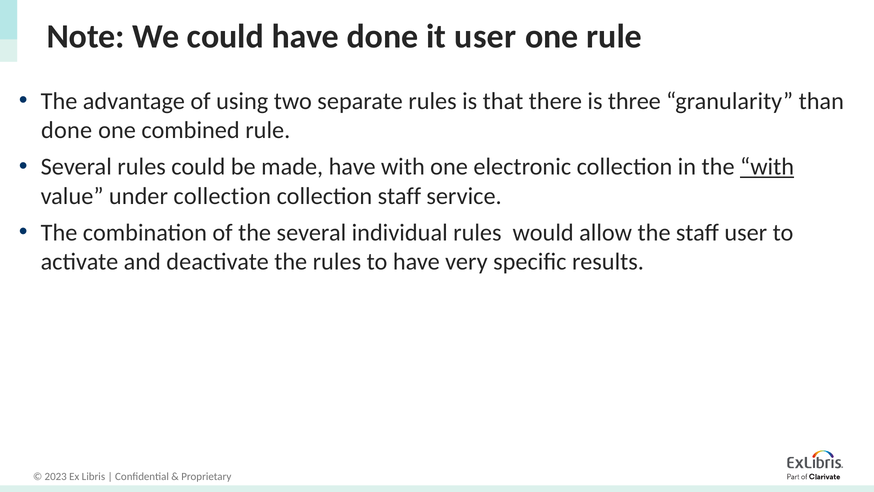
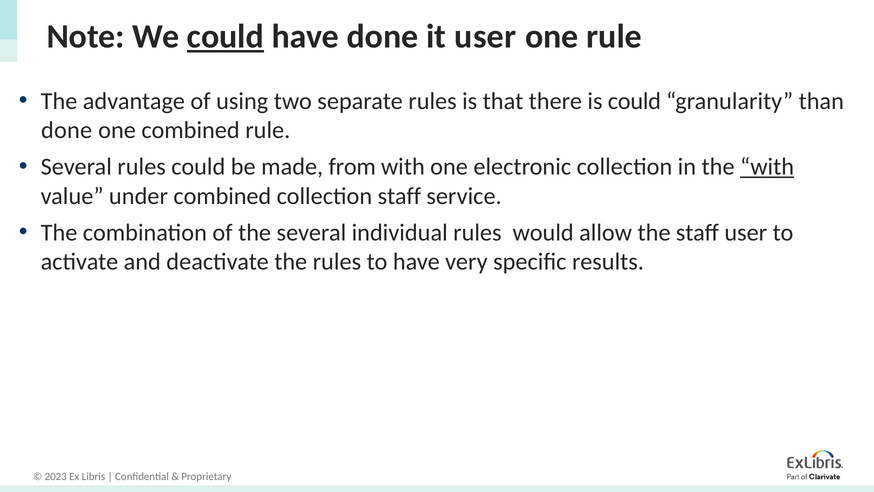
could underline: none -> present (225, 37)
is three: three -> could (634, 101)
made have: have -> from (352, 167)
under collection: collection -> combined (222, 196)
